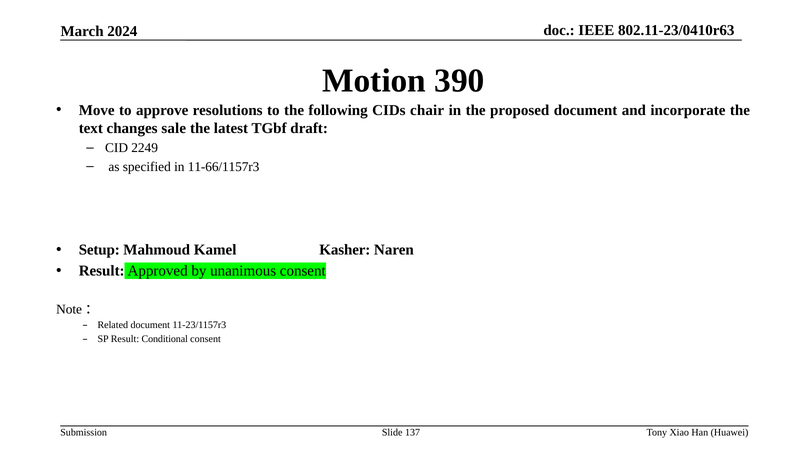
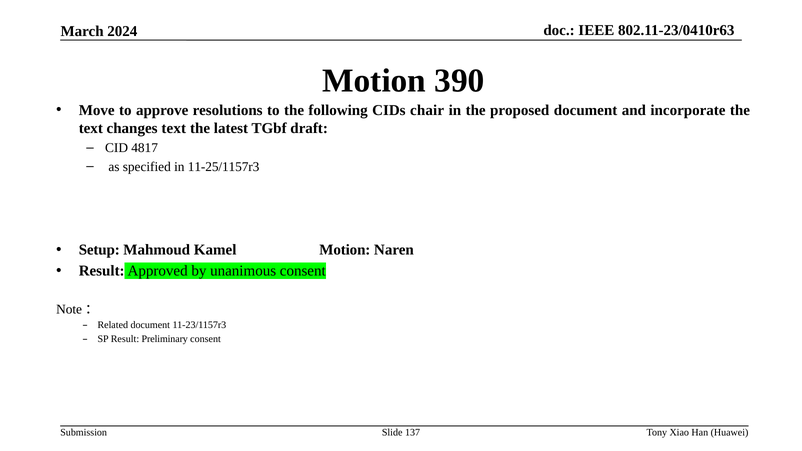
changes sale: sale -> text (174, 128)
2249: 2249 -> 4817 (145, 148)
11-66/1157r3: 11-66/1157r3 -> 11-25/1157r3 (224, 167)
Kamel Kasher: Kasher -> Motion (345, 250)
Conditional: Conditional -> Preliminary (165, 339)
